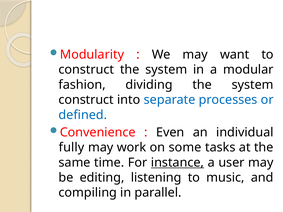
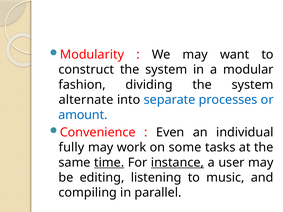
construct: construct -> alternate (86, 100)
defined: defined -> amount (83, 115)
time underline: none -> present (109, 163)
